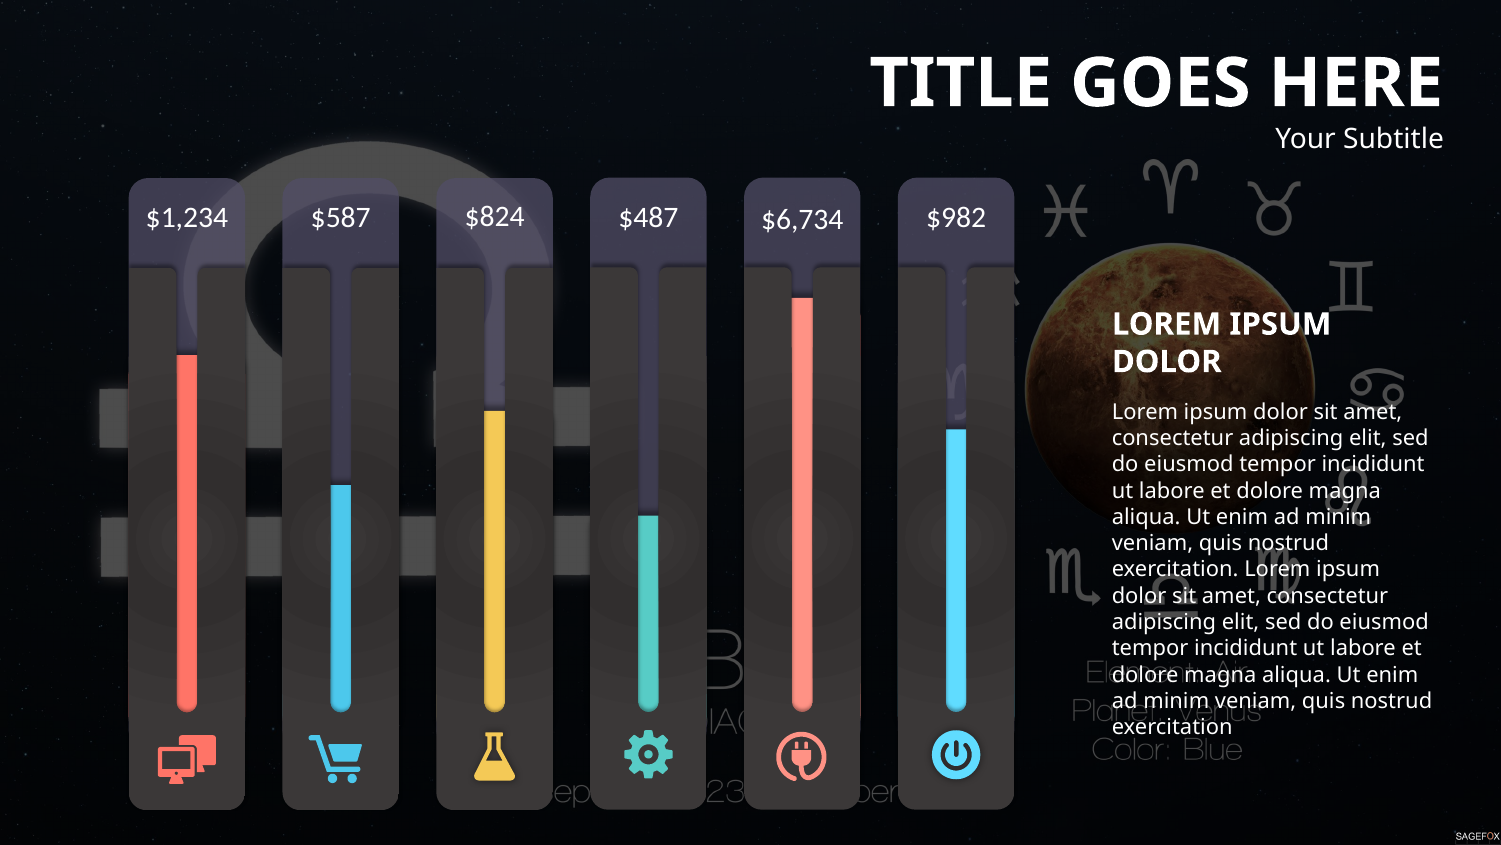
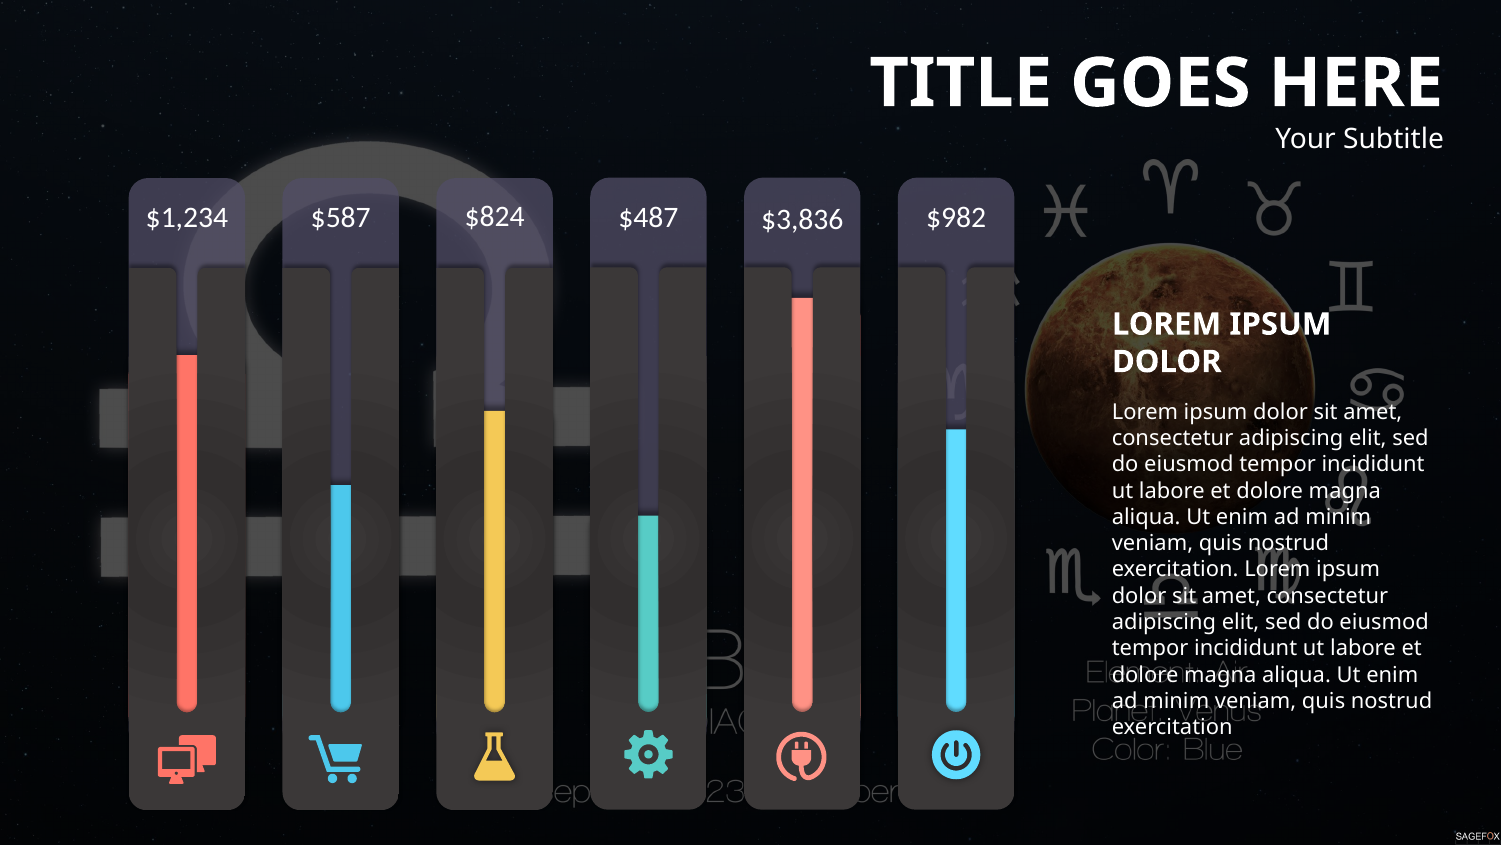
$6,734: $6,734 -> $3,836 (802, 219)
